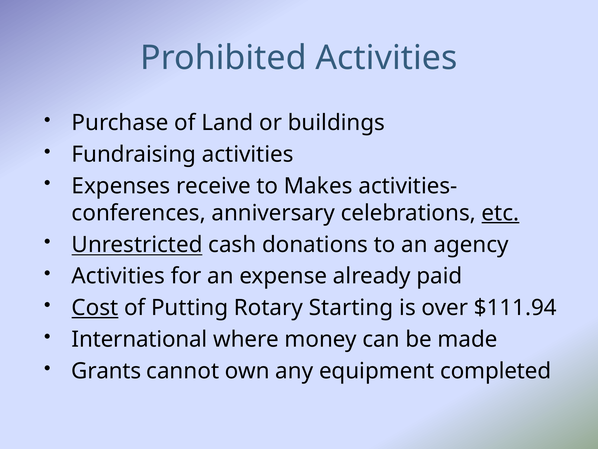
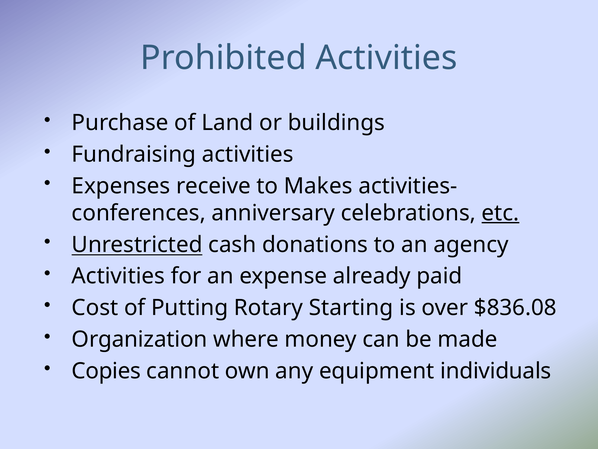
Cost underline: present -> none (95, 308)
$111.94: $111.94 -> $836.08 (515, 308)
International: International -> Organization (140, 339)
Grants: Grants -> Copies (106, 371)
completed: completed -> individuals (496, 371)
